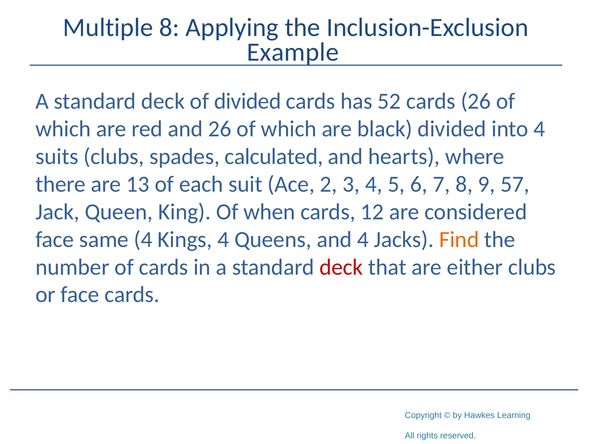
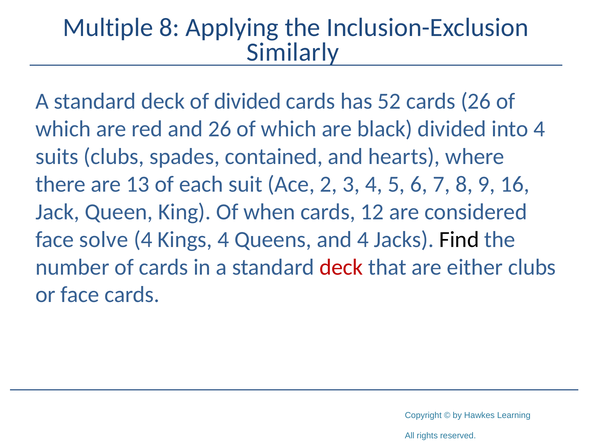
Example: Example -> Similarly (293, 52)
calculated: calculated -> contained (274, 157)
57: 57 -> 16 (515, 184)
same: same -> solve (104, 239)
Find colour: orange -> black (459, 239)
